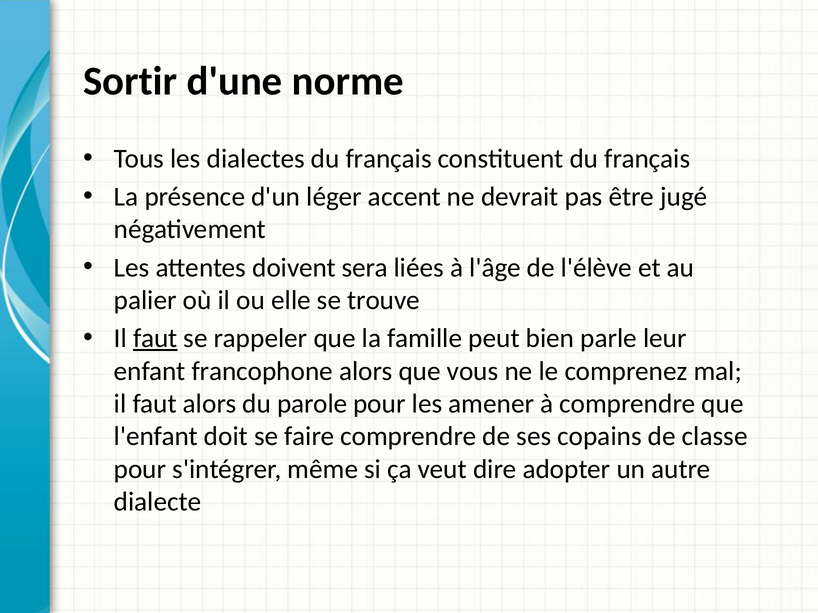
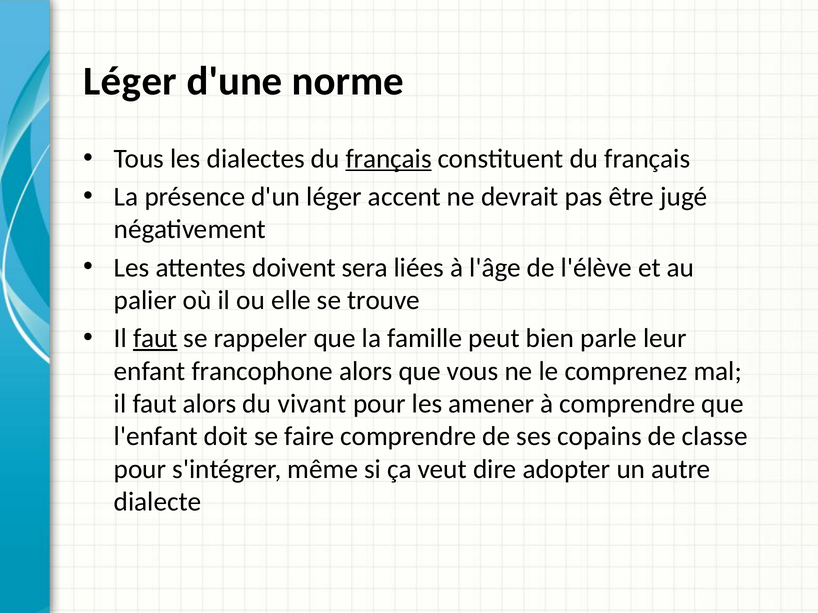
Sortir: Sortir -> Léger (130, 81)
français underline: none -> present (389, 159)
parole: parole -> vivant (312, 404)
